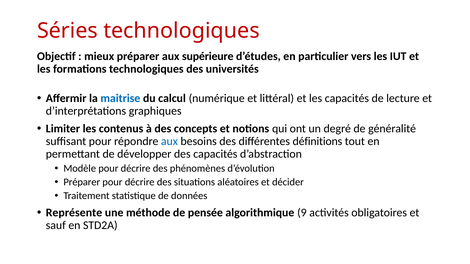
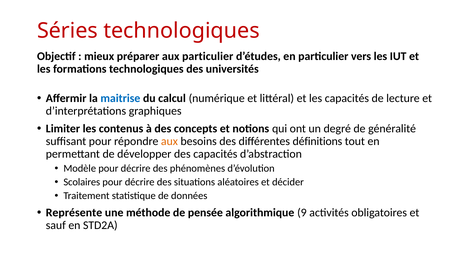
aux supérieure: supérieure -> particulier (208, 56)
aux colour: blue -> orange (169, 142)
Préparer: Préparer -> Scolaires (82, 182)
